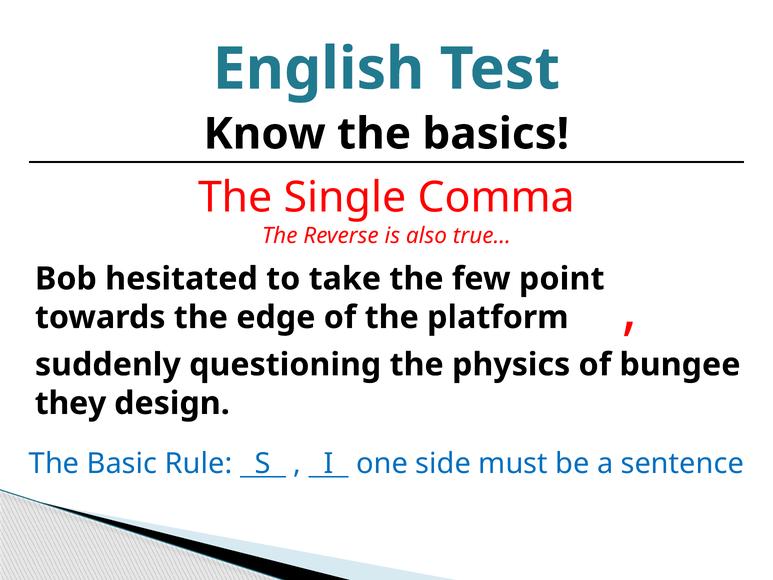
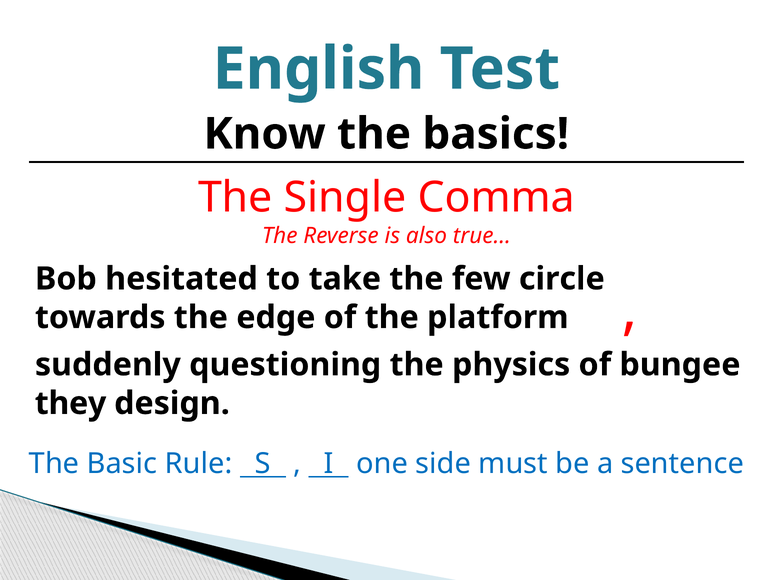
point: point -> circle (562, 279)
